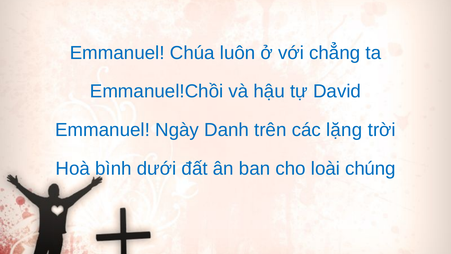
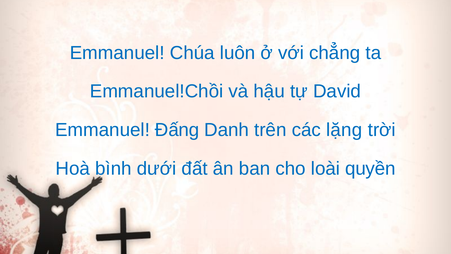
Ngày: Ngày -> Đấng (177, 130)
chúng: chúng -> quyền (370, 168)
